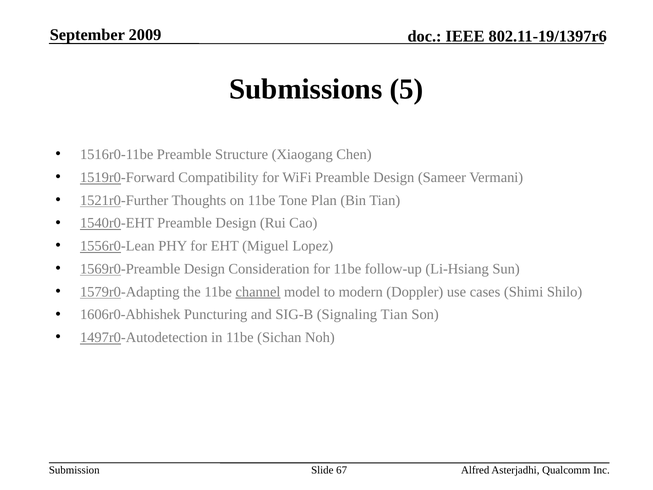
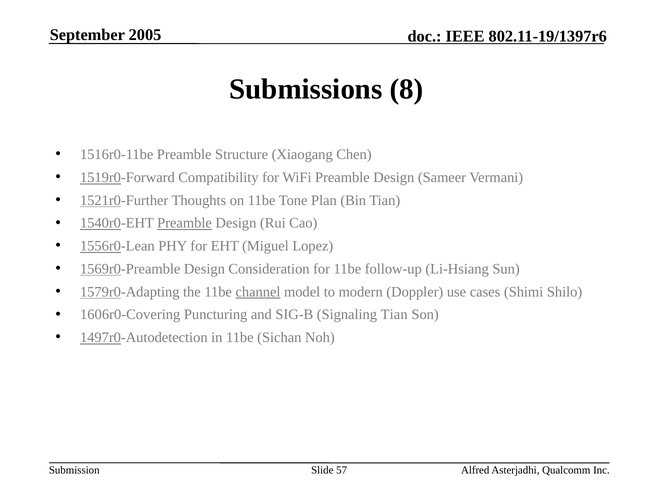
2009: 2009 -> 2005 (145, 35)
5: 5 -> 8 (407, 89)
Preamble underline: none -> present (185, 223)
1606r0-Abhishek: 1606r0-Abhishek -> 1606r0-Covering (130, 314)
67: 67 -> 57 (342, 470)
